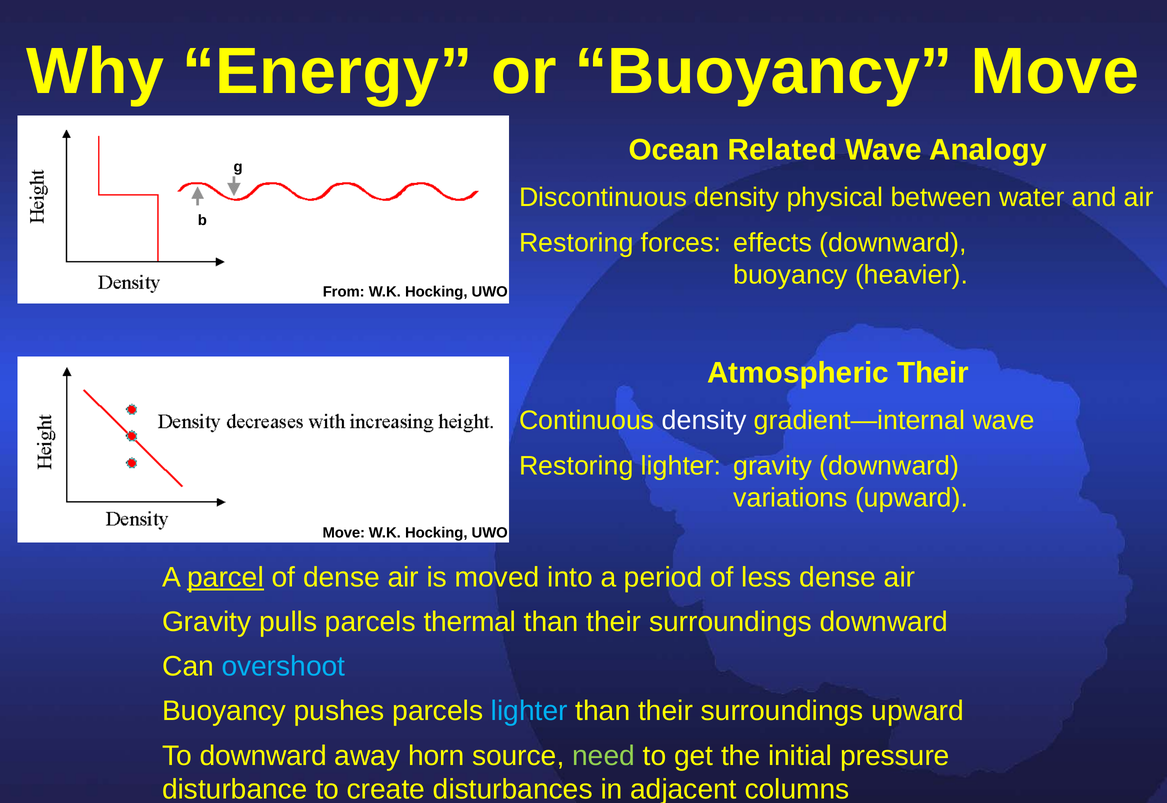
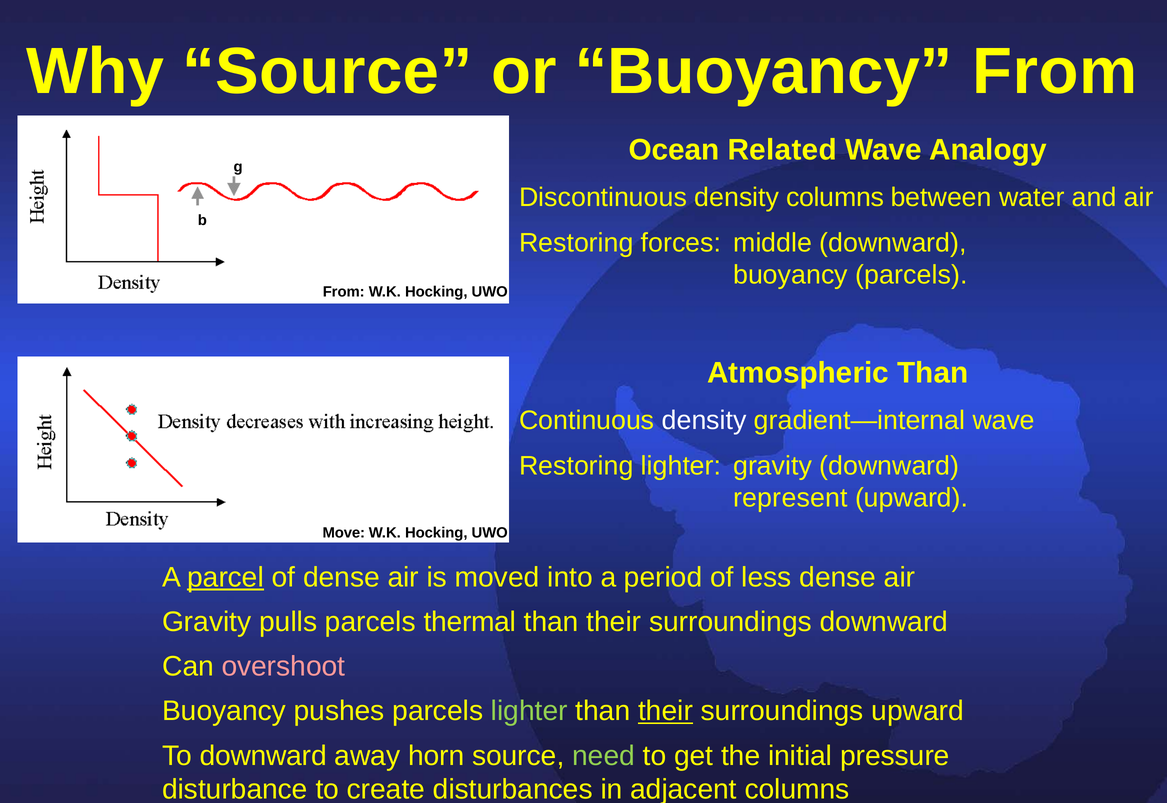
Why Energy: Energy -> Source (327, 71)
Buoyancy Move: Move -> From (1055, 71)
density physical: physical -> columns (835, 197)
effects: effects -> middle (773, 243)
buoyancy heavier: heavier -> parcels (911, 275)
Atmospheric Their: Their -> Than (933, 373)
variations: variations -> represent (790, 498)
overshoot colour: light blue -> pink (283, 667)
lighter colour: light blue -> light green (529, 711)
their underline: none -> present (666, 711)
